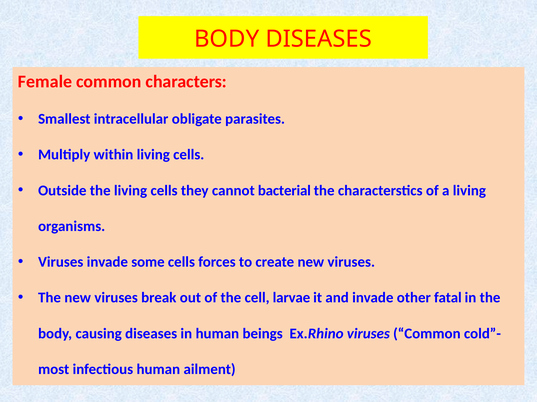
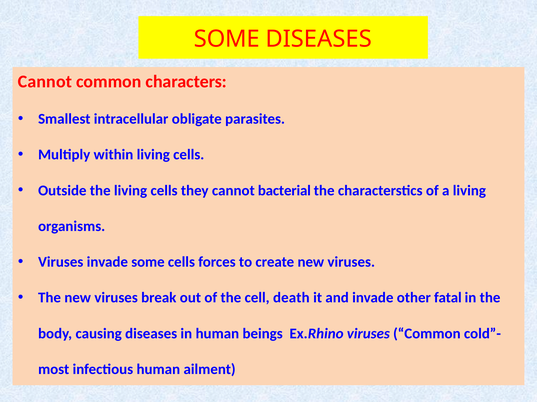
BODY: BODY -> SOME (227, 39)
Female: Female -> Cannot (45, 82)
larvae: larvae -> death (291, 298)
